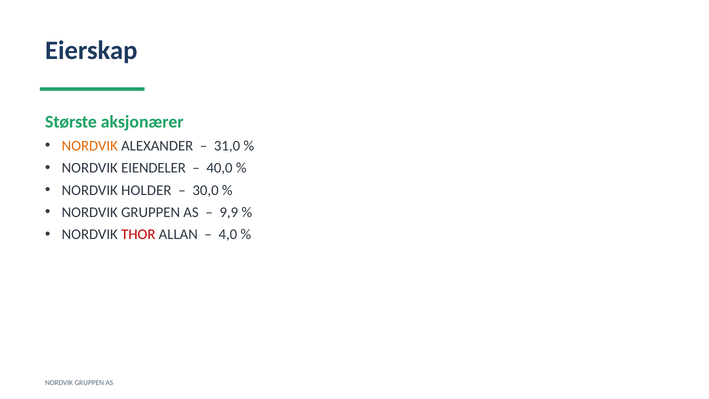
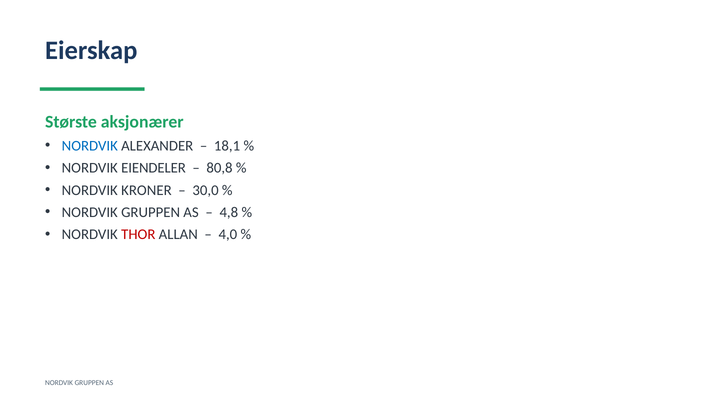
NORDVIK colour: orange -> blue (90, 146)
31,0: 31,0 -> 18,1 (227, 146)
40,0: 40,0 -> 80,8 (220, 168)
HOLDER: HOLDER -> KRONER (146, 190)
9,9: 9,9 -> 4,8 (229, 212)
